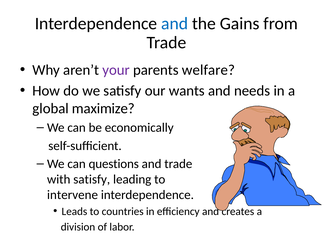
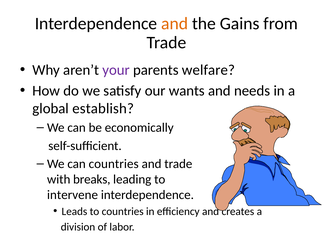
and colour: blue -> orange (175, 24)
maximize: maximize -> establish (103, 108)
can questions: questions -> countries (114, 164)
with satisfy: satisfy -> breaks (92, 179)
